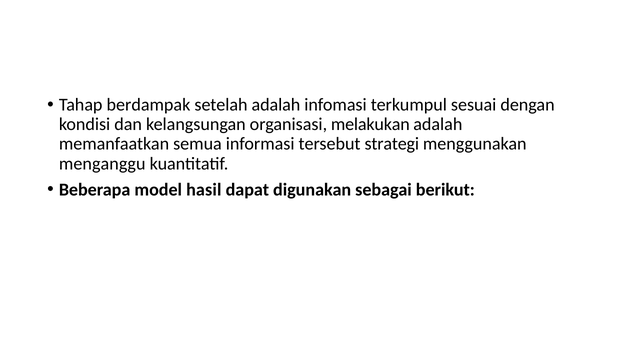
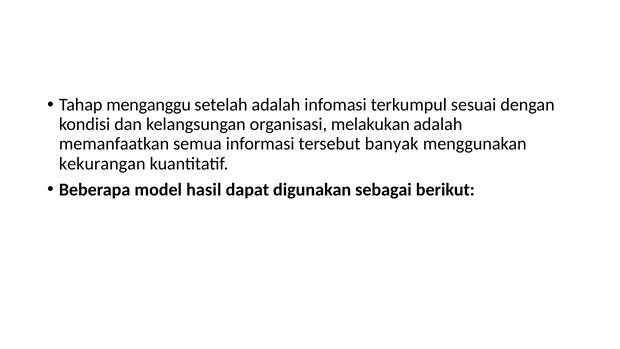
berdampak: berdampak -> menganggu (149, 105)
strategi: strategi -> banyak (392, 144)
menganggu: menganggu -> kekurangan (102, 163)
